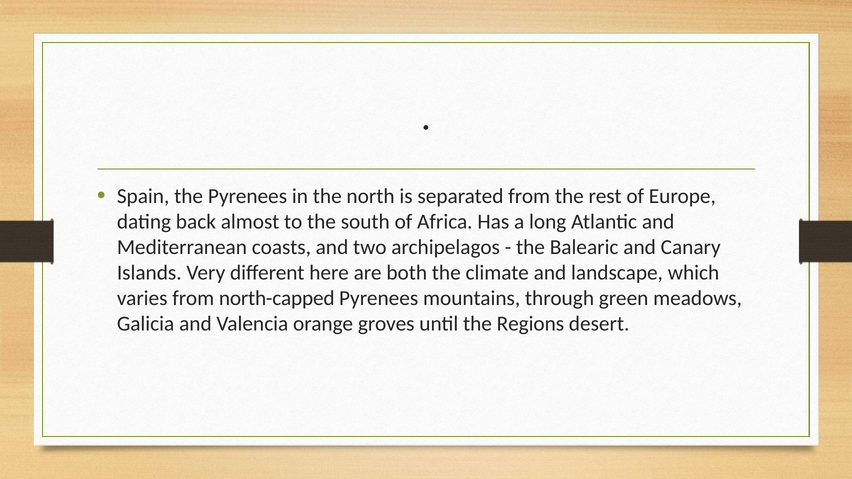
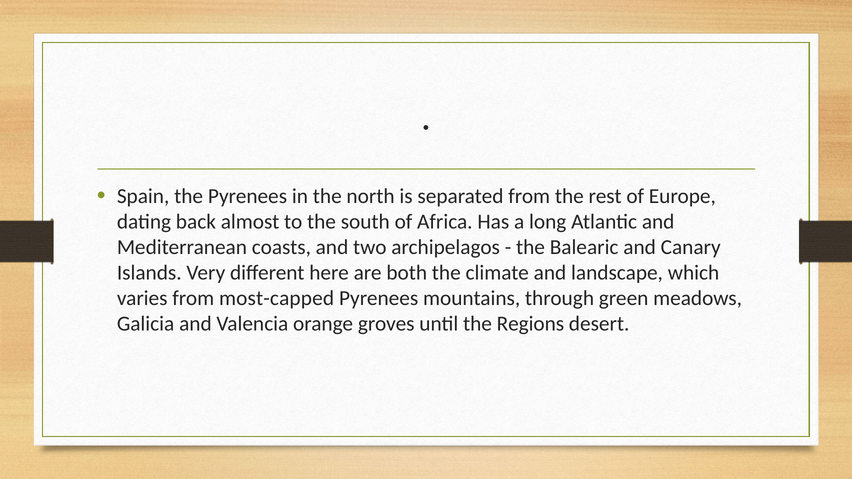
north-capped: north-capped -> most-capped (277, 298)
